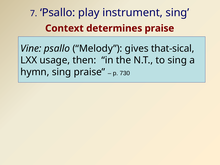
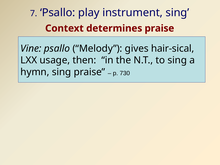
that-sical: that-sical -> hair-sical (173, 49)
